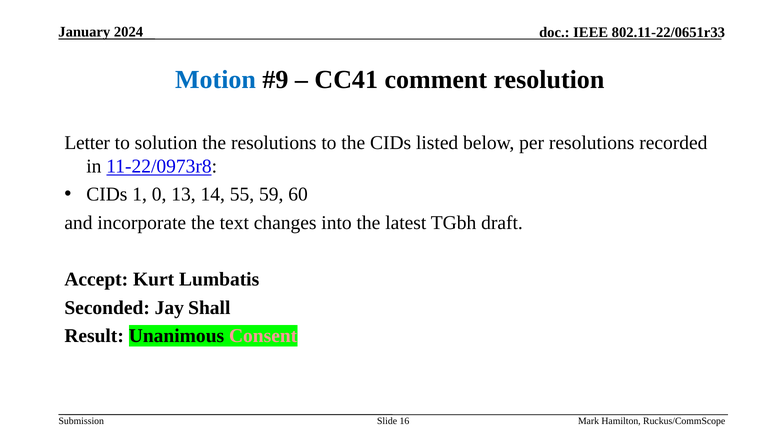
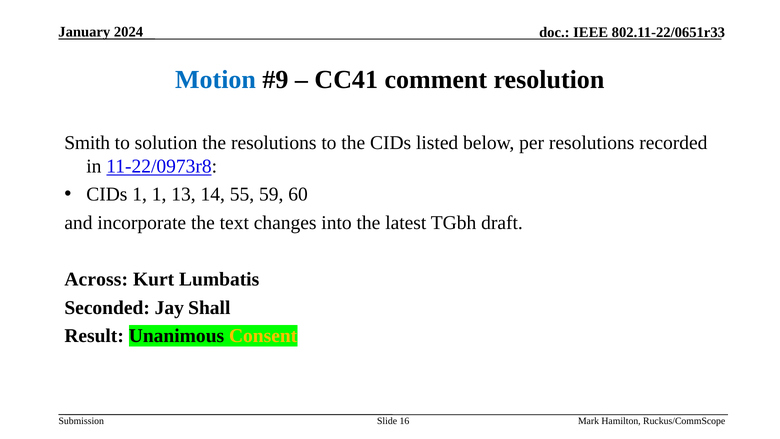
Letter: Letter -> Smith (87, 143)
1 0: 0 -> 1 (159, 194)
Accept: Accept -> Across (96, 279)
Consent colour: pink -> yellow (263, 336)
